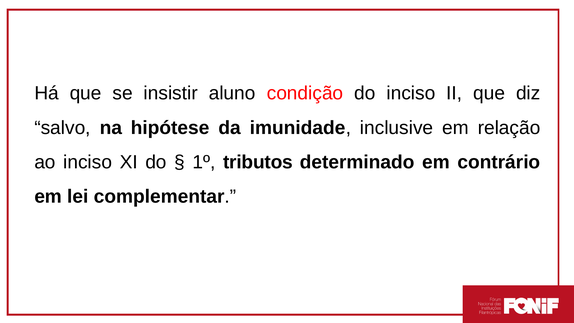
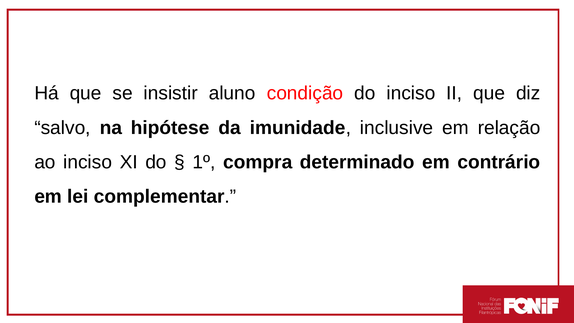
tributos: tributos -> compra (258, 162)
